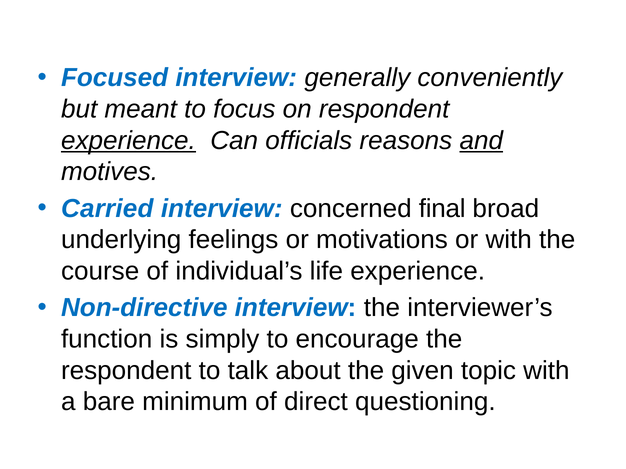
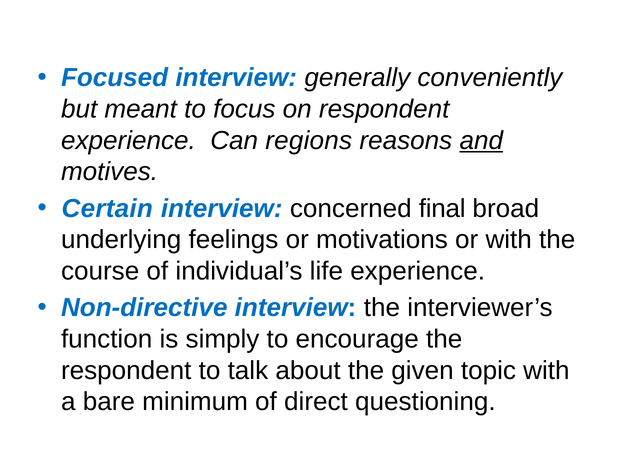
experience underline: present -> none (128, 141)
officials: officials -> regions (309, 141)
Carried: Carried -> Certain (107, 209)
